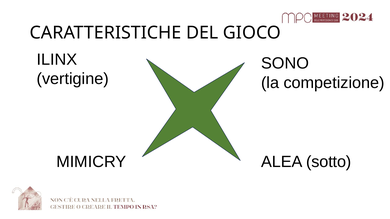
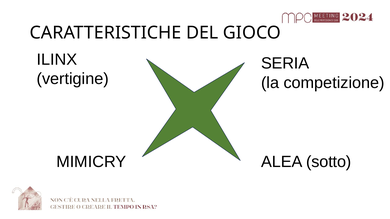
SONO: SONO -> SERIA (285, 63)
